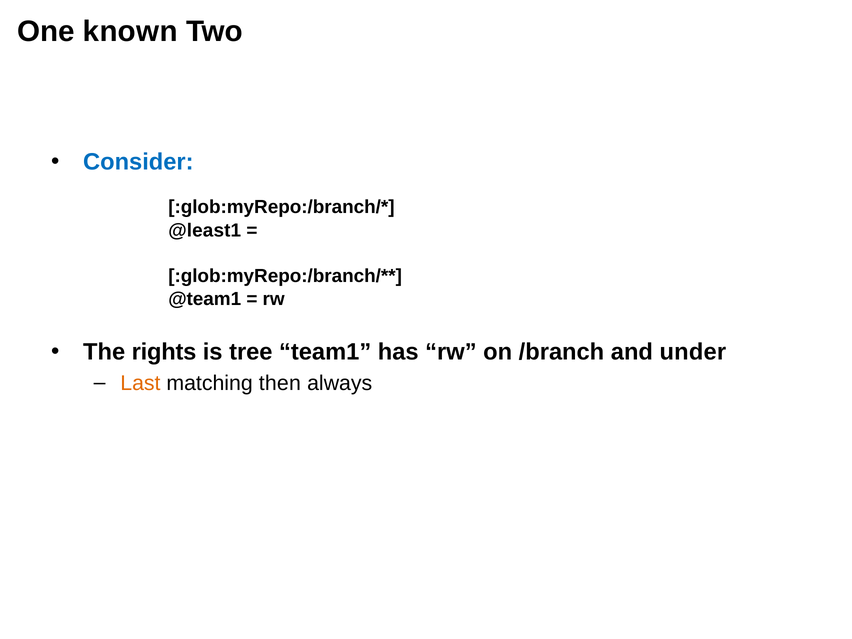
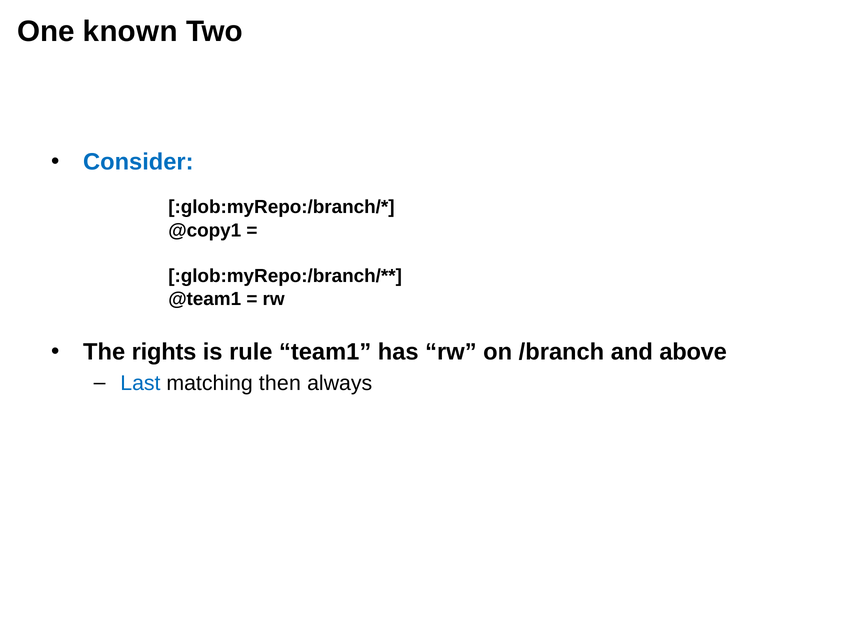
@least1: @least1 -> @copy1 (205, 231)
tree: tree -> rule (251, 352)
under: under -> above (693, 352)
Last colour: orange -> blue (140, 383)
